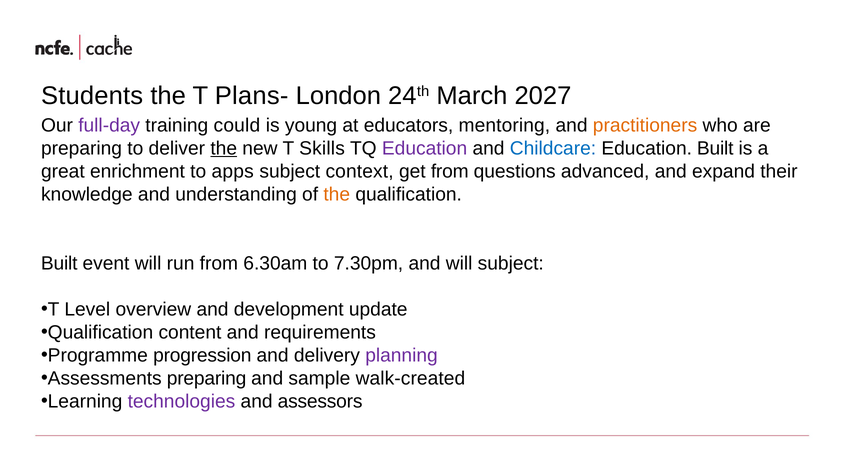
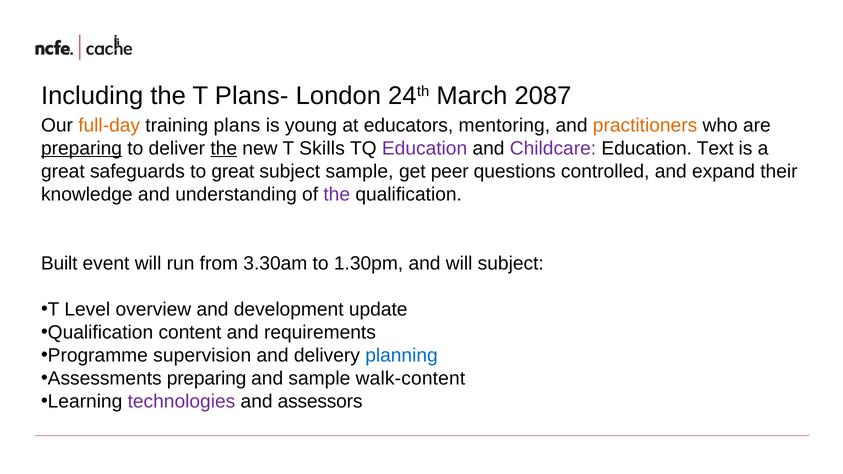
Students: Students -> Including (92, 96)
2027: 2027 -> 2087 (543, 96)
full-day colour: purple -> orange (109, 125)
could: could -> plans (237, 125)
preparing underline: none -> present (82, 148)
Childcare colour: blue -> purple (553, 148)
Education Built: Built -> Text (715, 148)
enrichment: enrichment -> safeguards (137, 172)
to apps: apps -> great (233, 172)
subject context: context -> sample (360, 172)
get from: from -> peer (450, 172)
advanced: advanced -> controlled (605, 172)
the colour: orange -> purple (337, 195)
6.30am: 6.30am -> 3.30am (275, 264)
7.30pm: 7.30pm -> 1.30pm (369, 264)
progression: progression -> supervision (202, 356)
planning colour: purple -> blue (401, 356)
walk-created: walk-created -> walk-content (410, 379)
